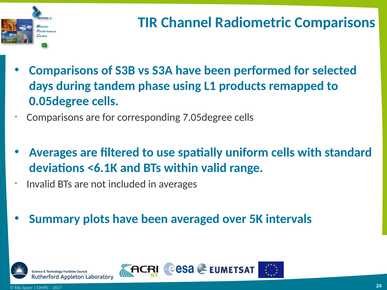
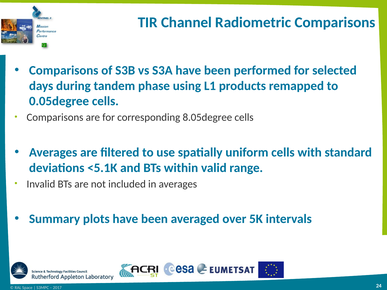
7.05degree: 7.05degree -> 8.05degree (207, 118)
<6.1K: <6.1K -> <5.1K (102, 168)
